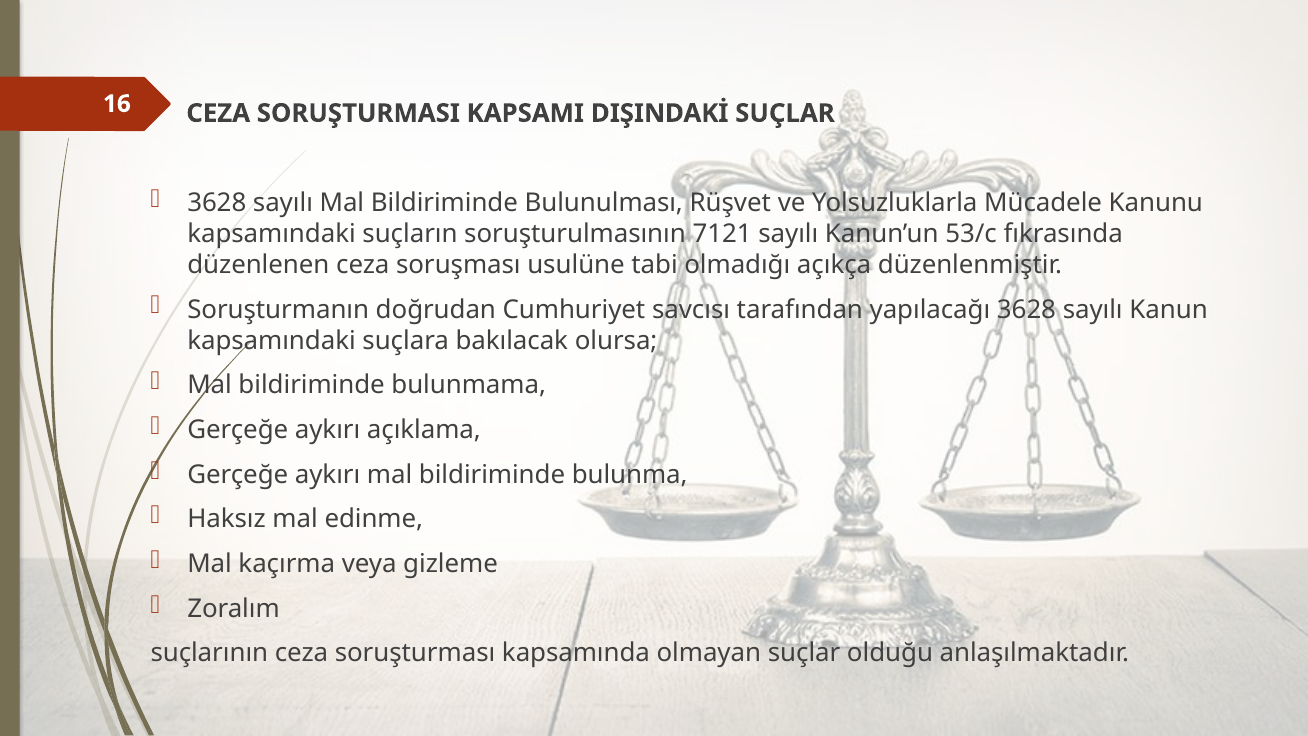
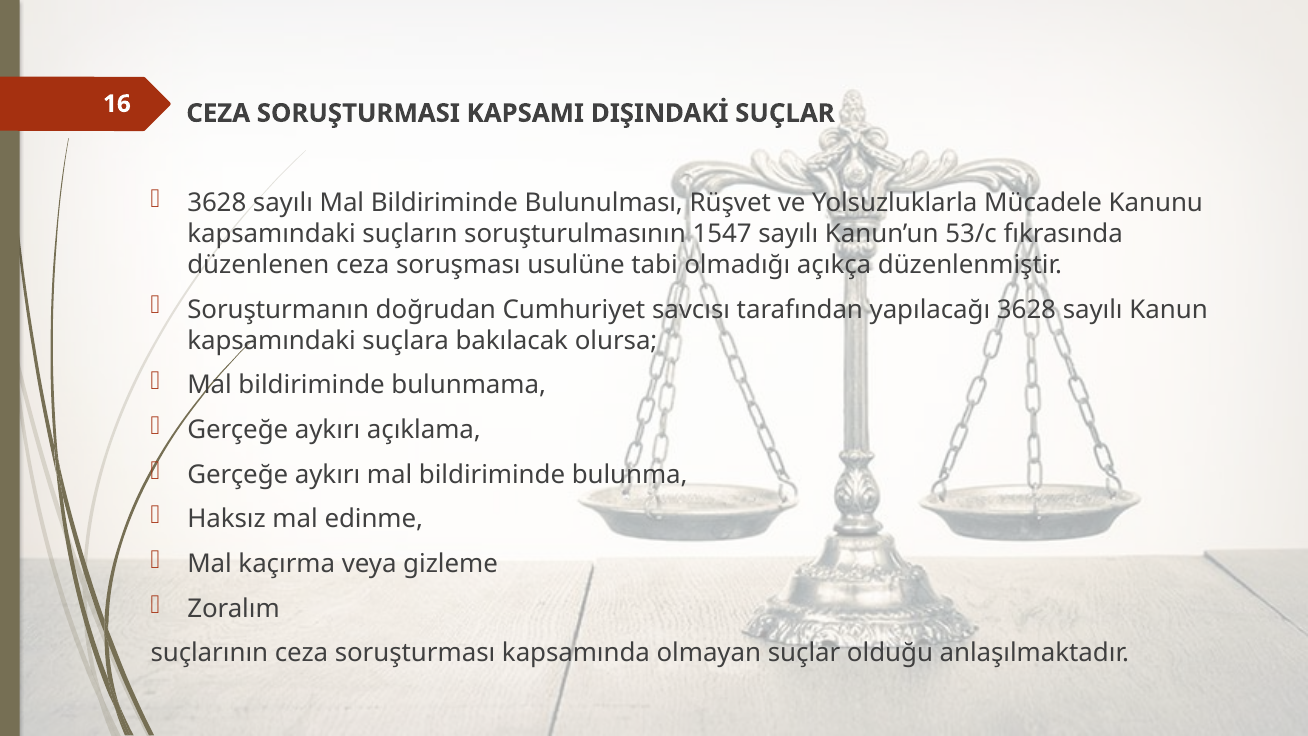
7121: 7121 -> 1547 (722, 234)
